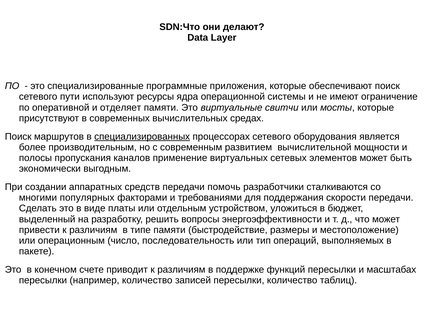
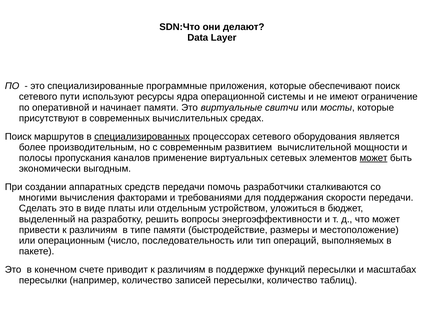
отделяет: отделяет -> начинает (121, 107)
может underline: none -> present (374, 158)
популярных: популярных -> вычисления (87, 198)
